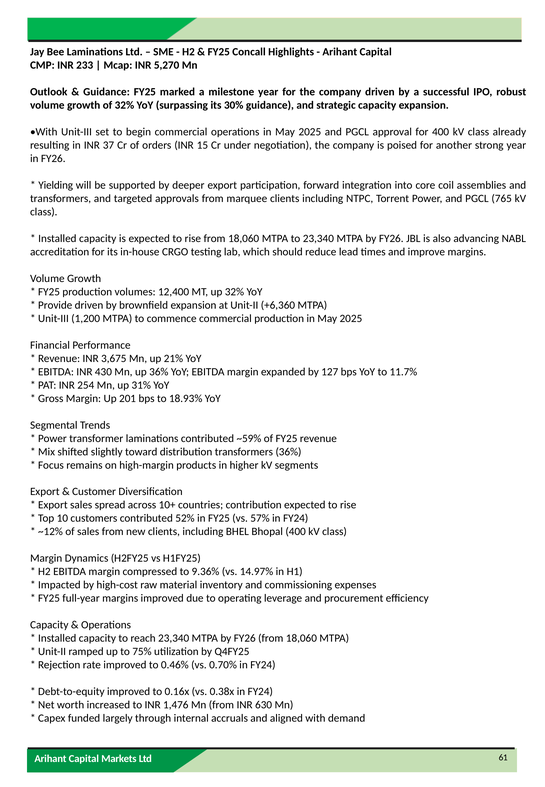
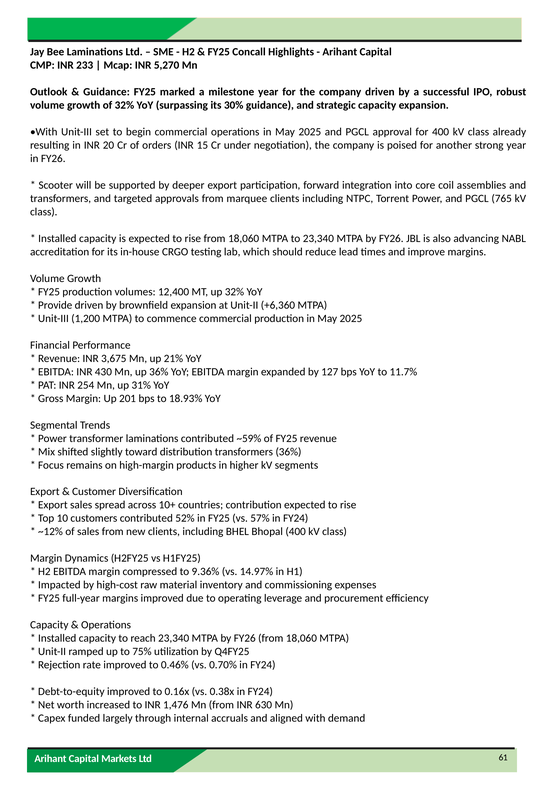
37: 37 -> 20 (108, 145)
Yielding: Yielding -> Scooter (56, 185)
